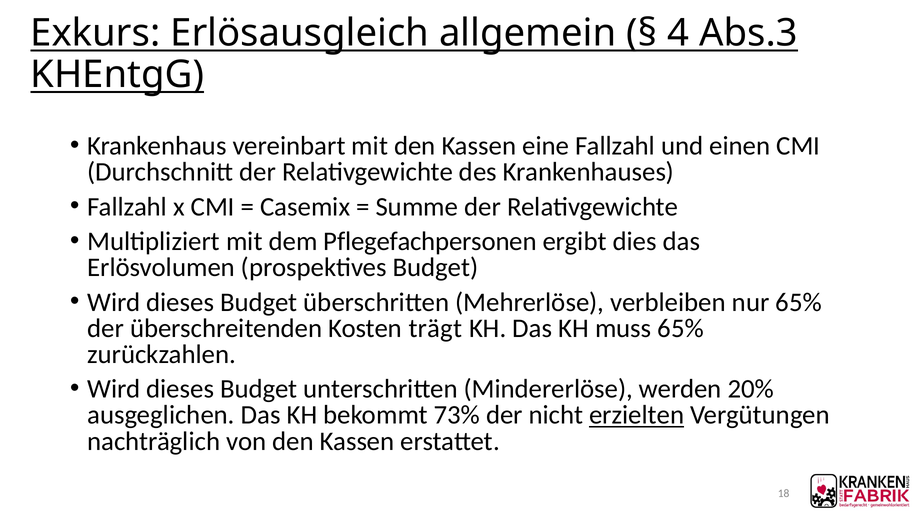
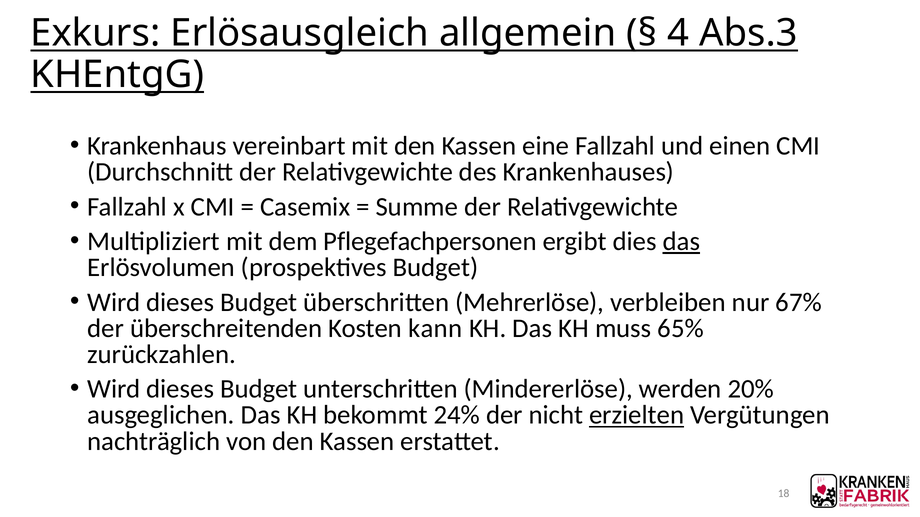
das underline: none -> present (681, 242)
nur 65%: 65% -> 67% (799, 302)
trägt: trägt -> kann (435, 329)
73%: 73% -> 24% (457, 416)
